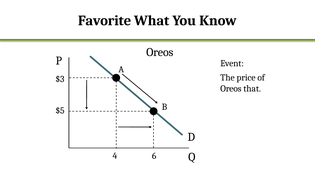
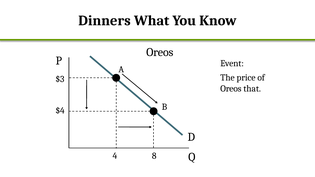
Favorite: Favorite -> Dinners (105, 21)
$5: $5 -> $4 (60, 111)
6: 6 -> 8 (154, 156)
